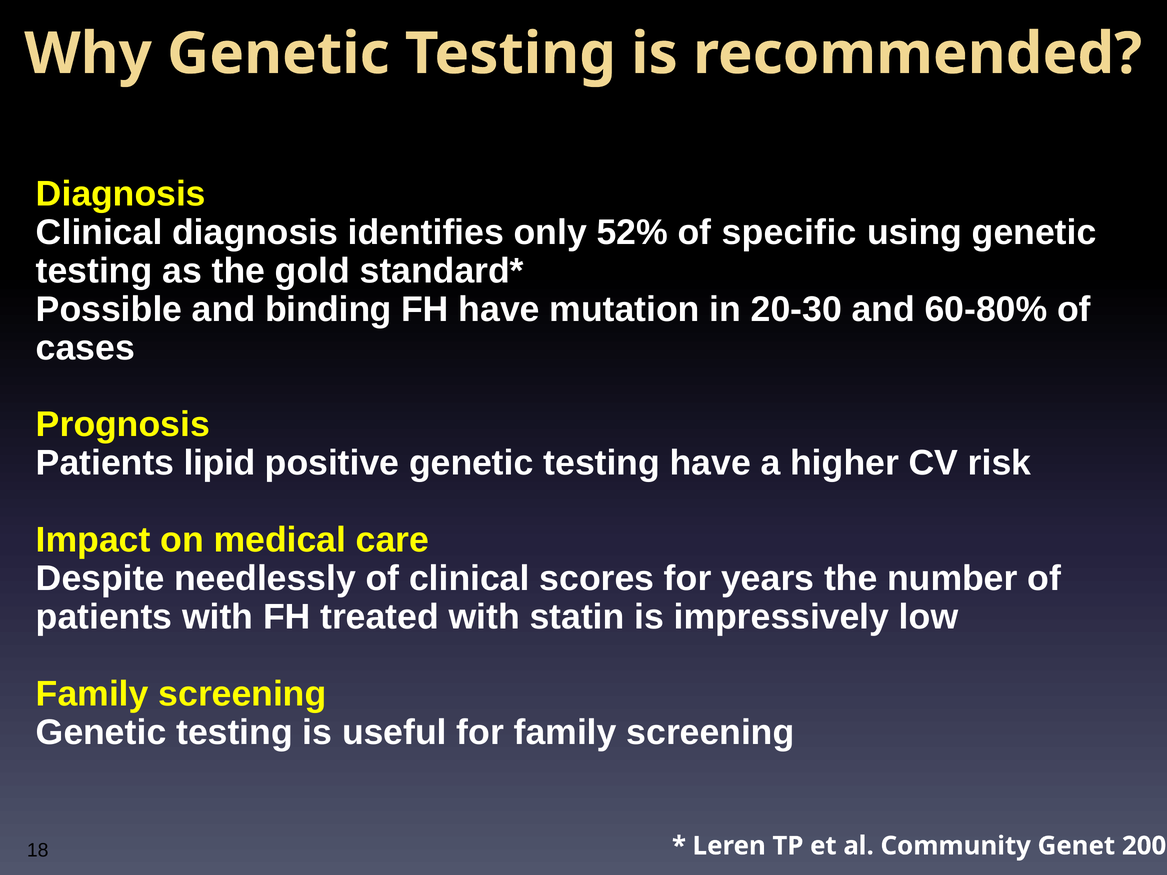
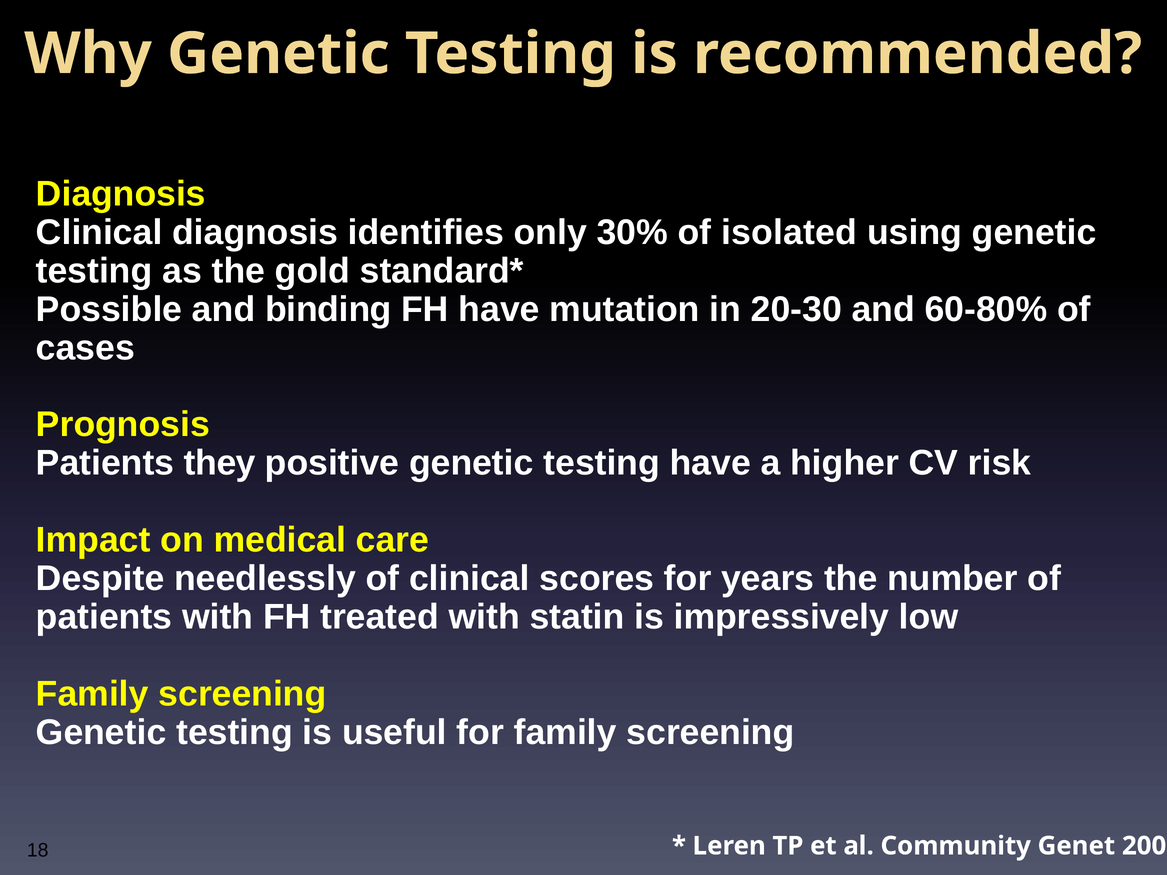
52%: 52% -> 30% (632, 232)
specific: specific -> isolated (789, 232)
lipid: lipid -> they (220, 463)
